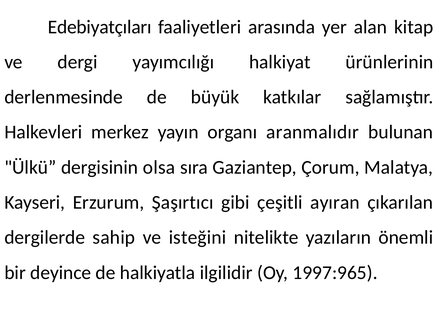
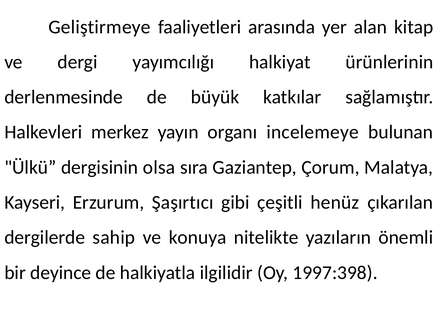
Edebiyatçıları: Edebiyatçıları -> Geliştirmeye (100, 27)
aranmalıdır: aranmalıdır -> incelemeye (313, 132)
ayıran: ayıran -> henüz (335, 202)
isteğini: isteğini -> konuya (198, 237)
1997:965: 1997:965 -> 1997:398 (335, 272)
